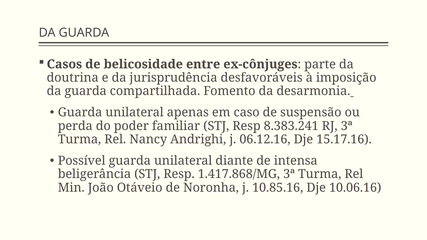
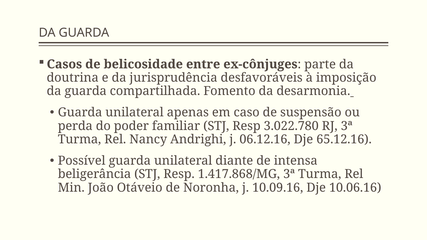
8.383.241: 8.383.241 -> 3.022.780 (291, 126)
15.17.16: 15.17.16 -> 65.12.16 (344, 139)
10.85.16: 10.85.16 -> 10.09.16 (278, 188)
